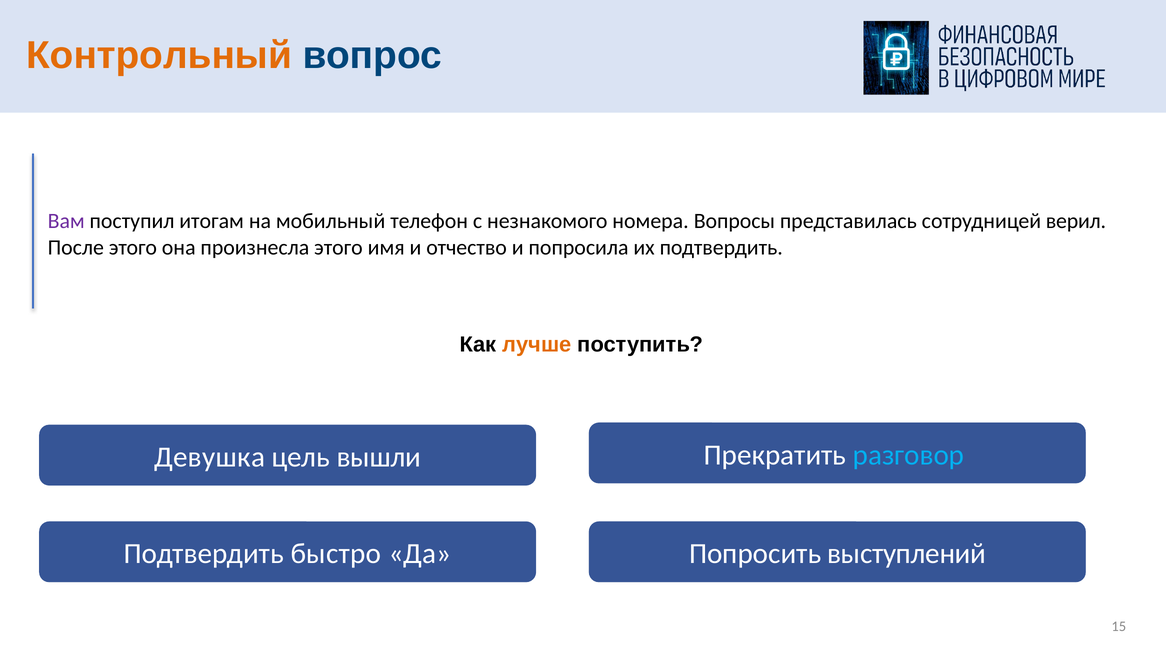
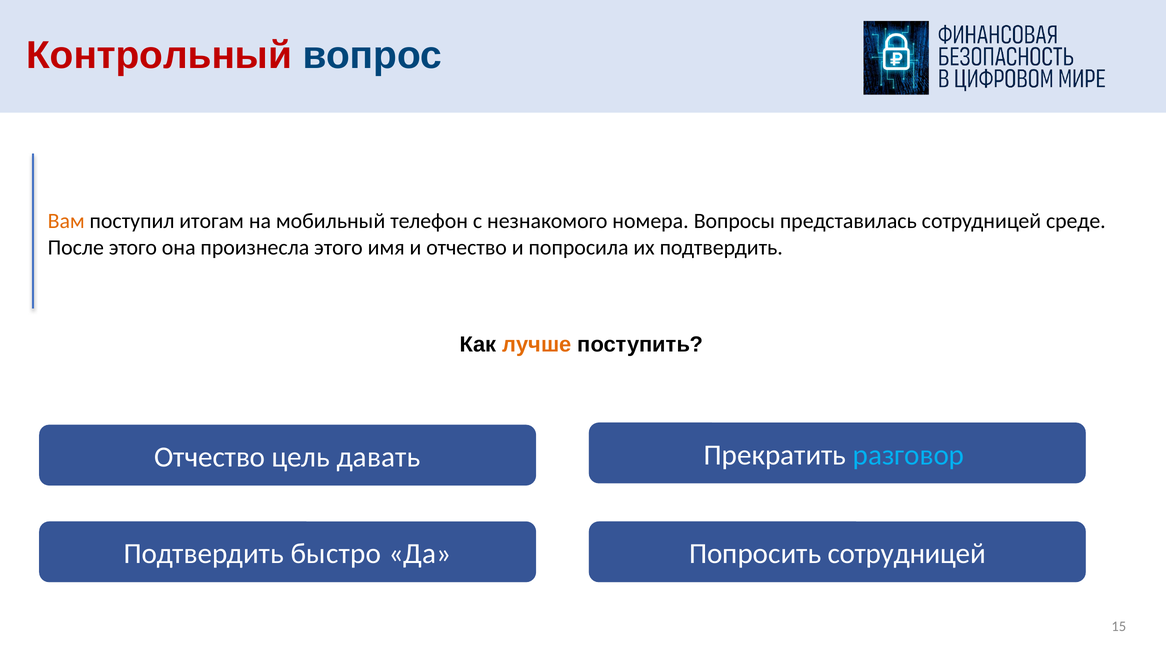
Контрольный colour: orange -> red (159, 56)
Вам colour: purple -> orange (66, 221)
верил: верил -> среде (1076, 221)
Девушка: Девушка -> Отчество (210, 457)
вышли: вышли -> давать (379, 457)
Попросить выступлений: выступлений -> сотрудницей (907, 554)
